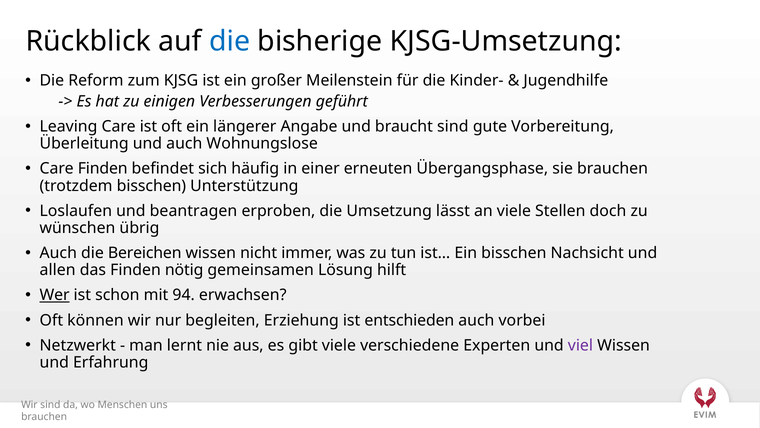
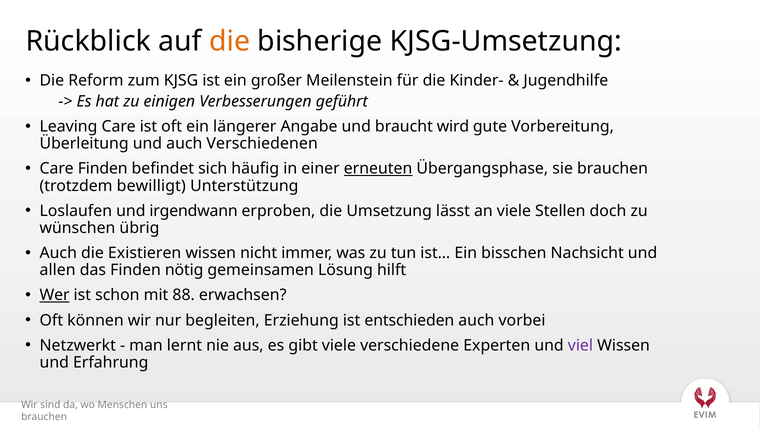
die colour: blue -> orange (230, 41)
braucht sind: sind -> wird (453, 126)
Wohnungslose: Wohnungslose -> Verschiedenen (262, 144)
erneuten underline: none -> present (378, 169)
trotzdem bisschen: bisschen -> bewilligt (151, 186)
beantragen: beantragen -> irgendwann (194, 211)
Bereichen: Bereichen -> Existieren (145, 253)
94: 94 -> 88 (184, 295)
